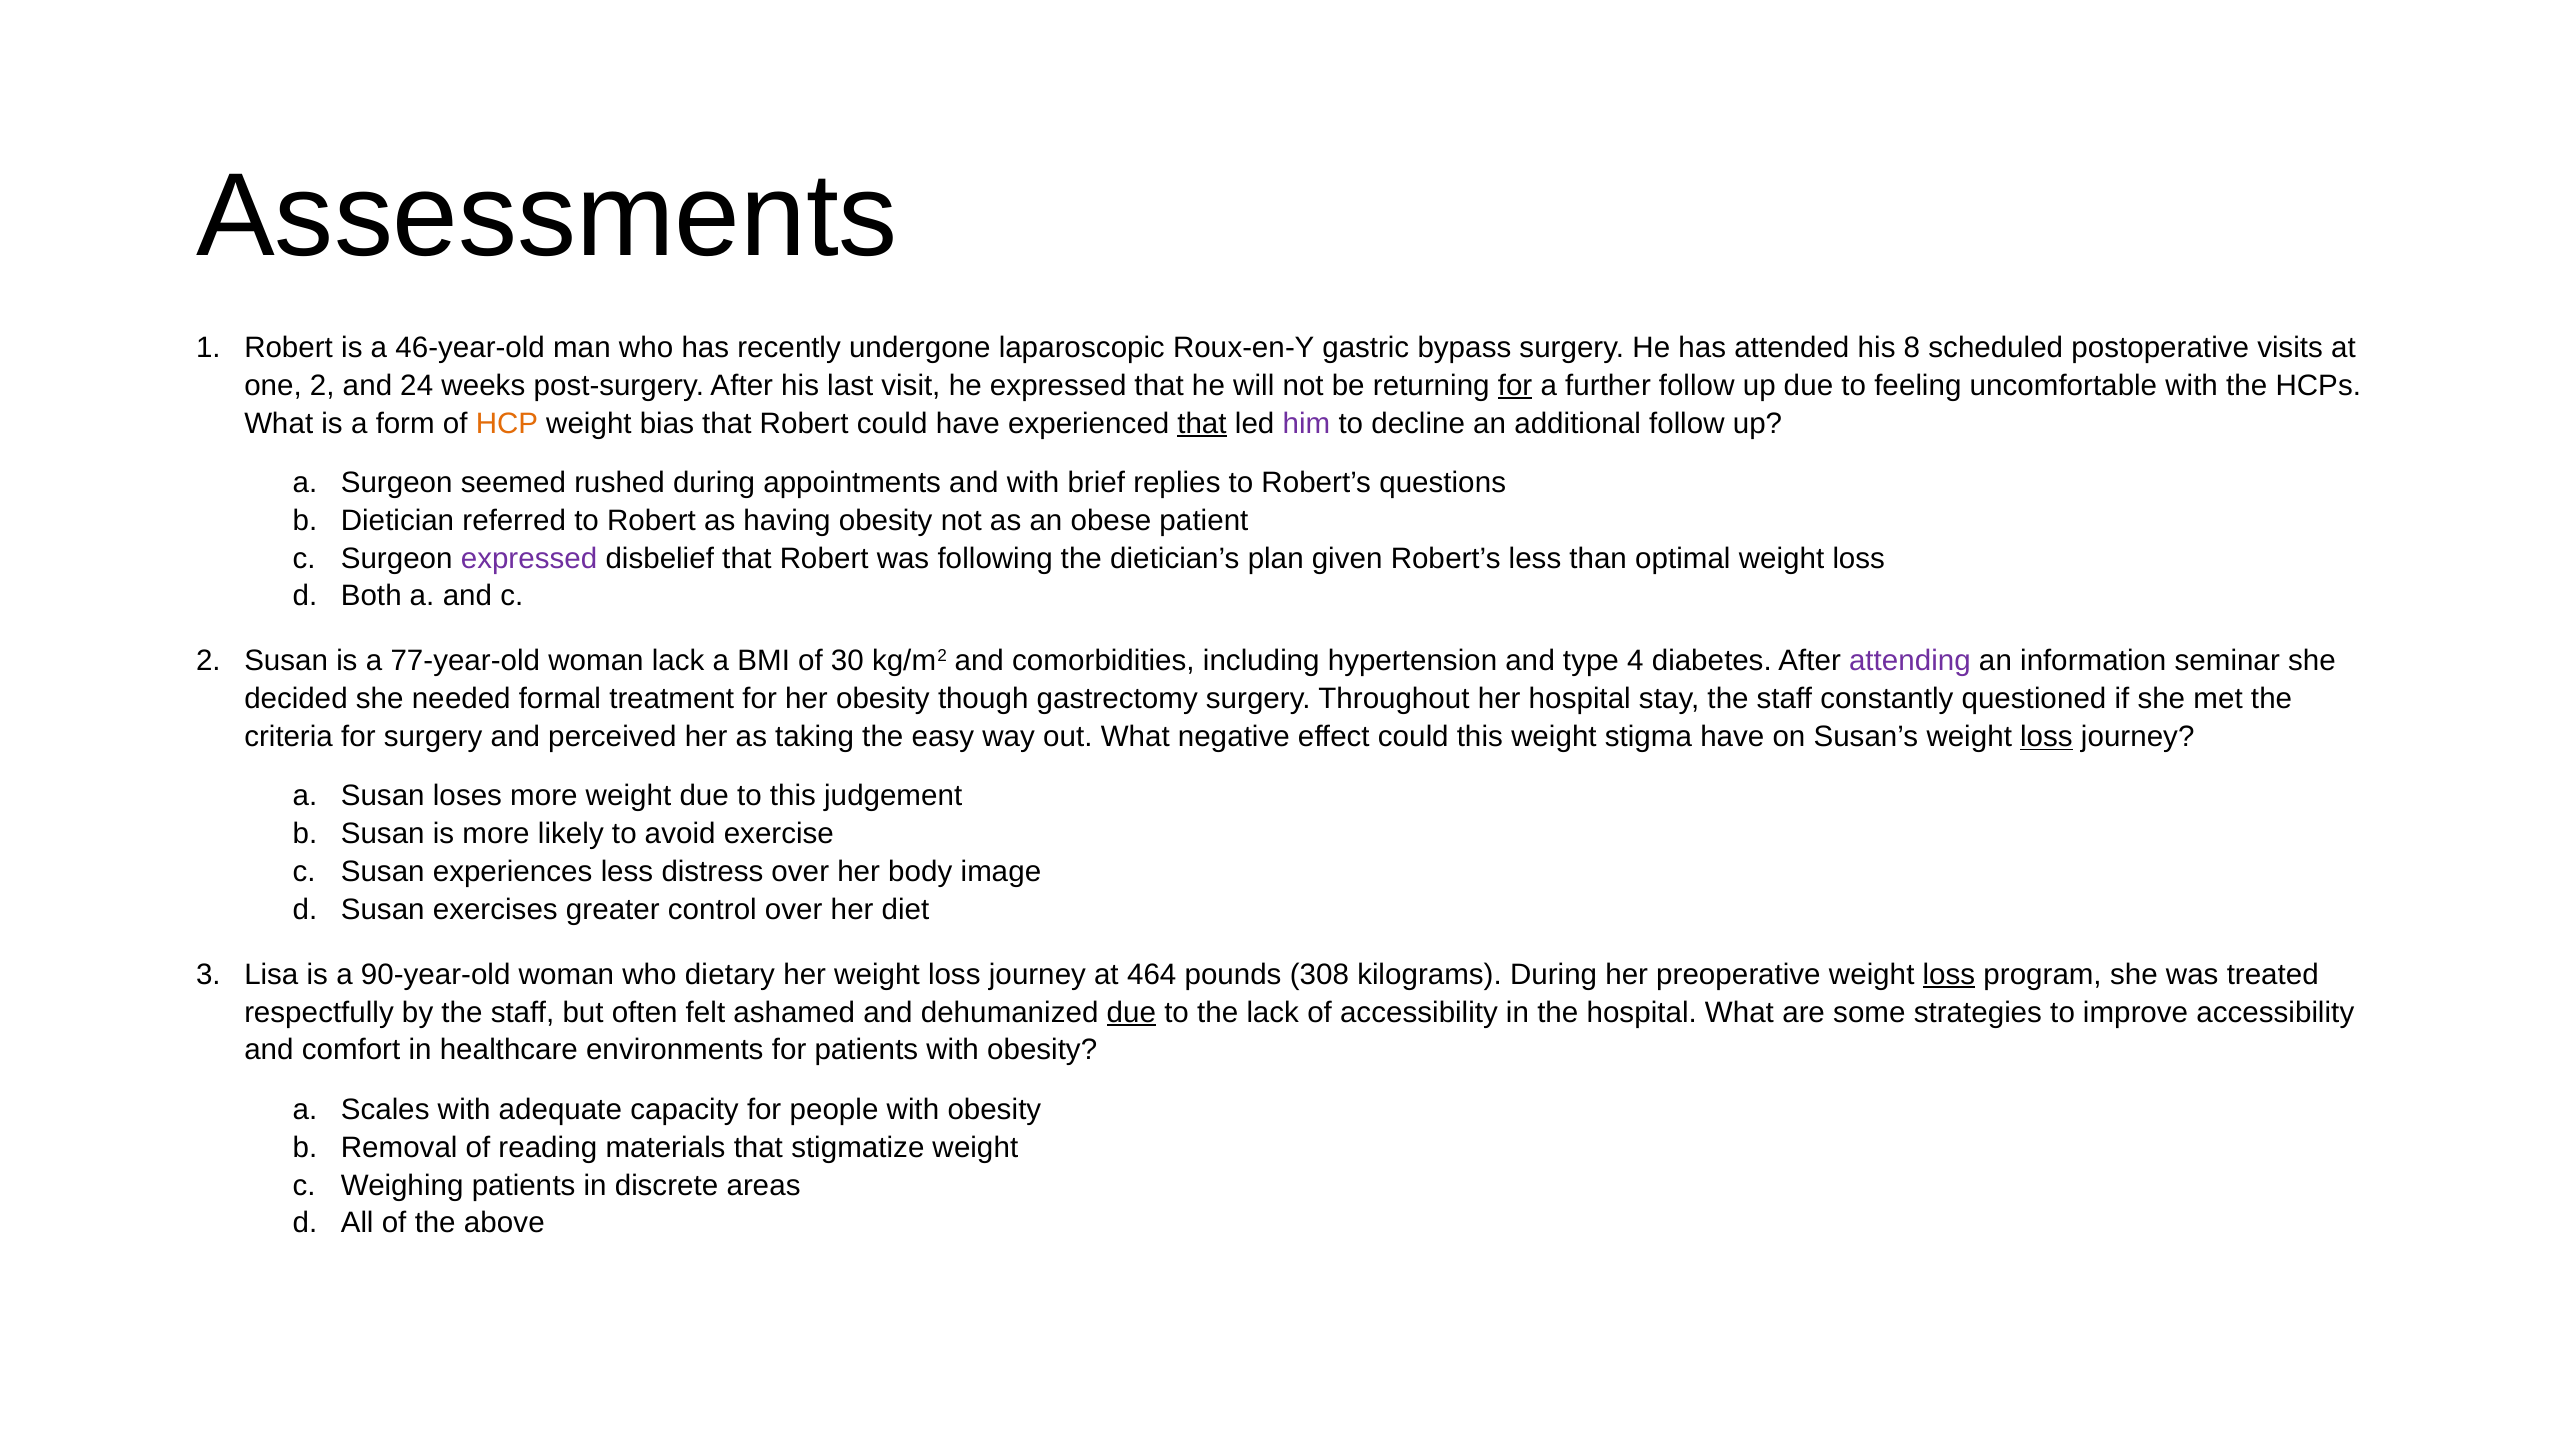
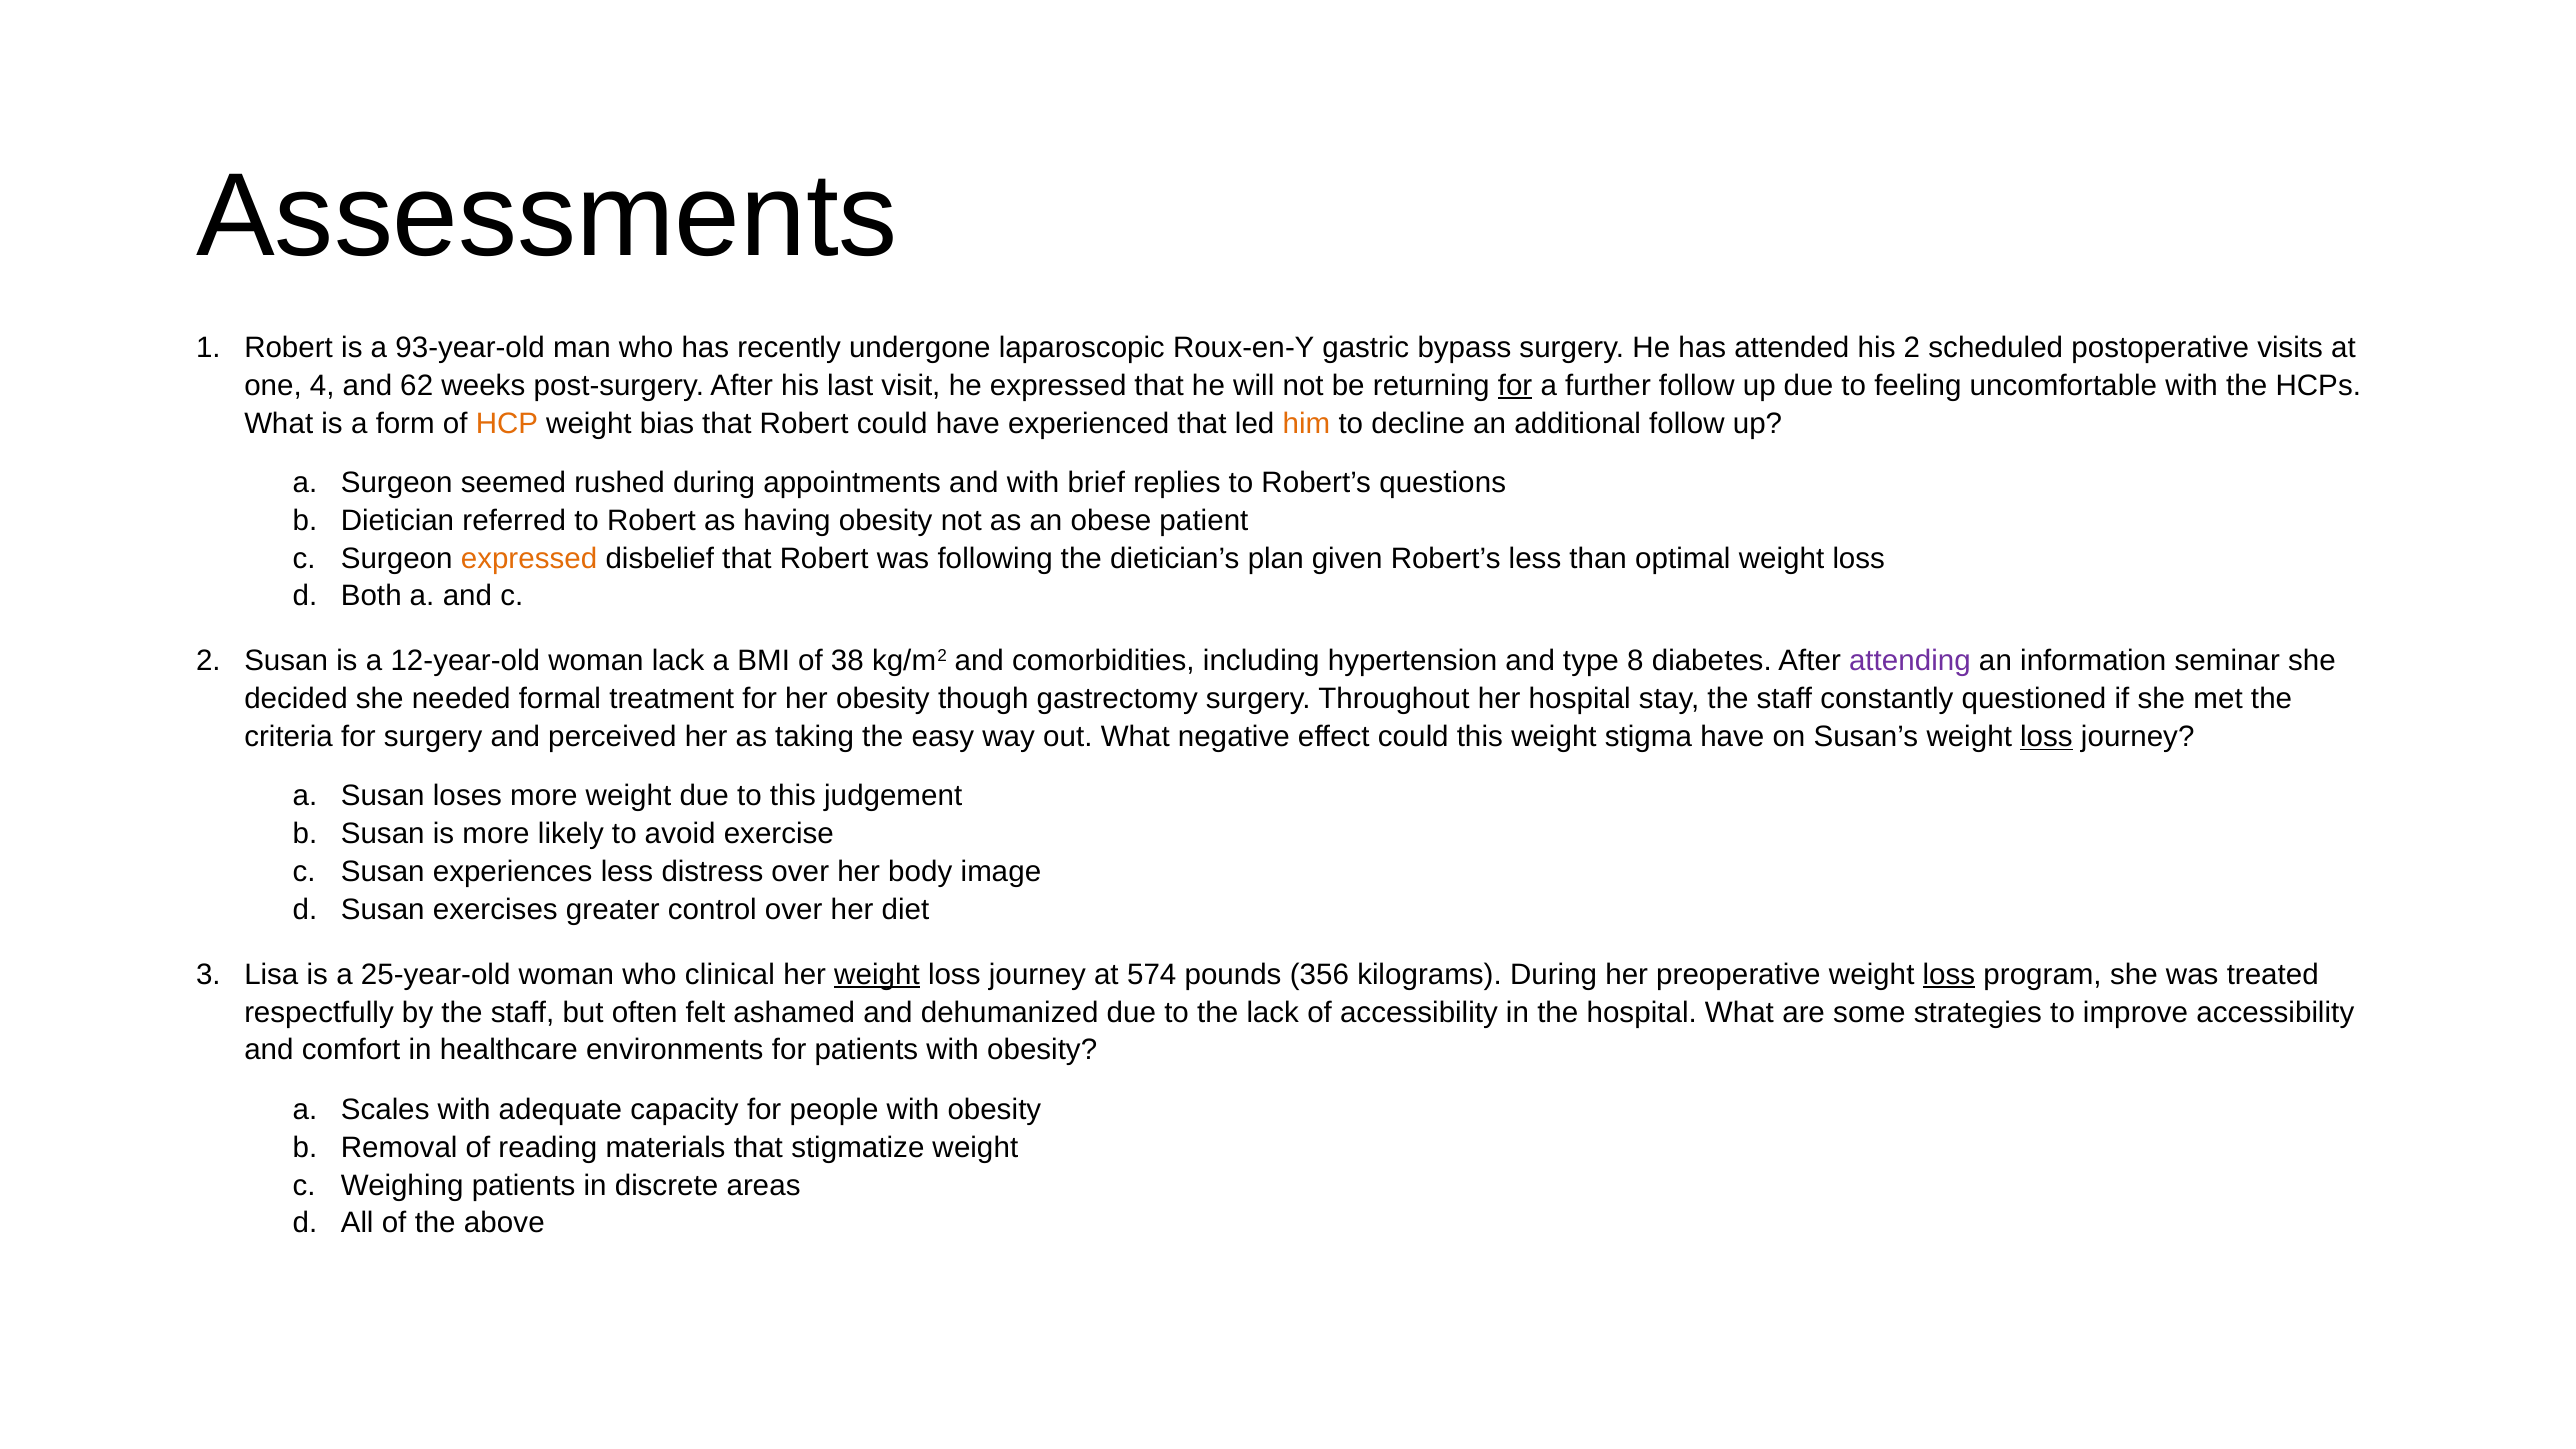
46-year-old: 46-year-old -> 93-year-old (470, 348)
his 8: 8 -> 2 (1912, 348)
one 2: 2 -> 4 (322, 385)
24: 24 -> 62 (417, 385)
that underline: present -> none (1202, 423)
him colour: purple -> orange (1306, 423)
expressed colour: purple -> orange (529, 558)
77-year-old: 77-year-old -> 12-year-old (465, 661)
30: 30 -> 38 (847, 661)
4: 4 -> 8 (1635, 661)
90-year-old: 90-year-old -> 25-year-old (436, 974)
dietary: dietary -> clinical (730, 974)
weight underline: none -> present (877, 974)
464: 464 -> 574 (1152, 974)
308: 308 -> 356 (1319, 974)
due underline: present -> none (1131, 1012)
